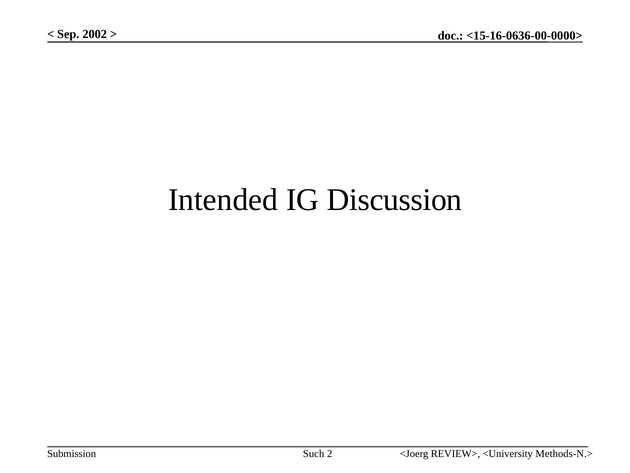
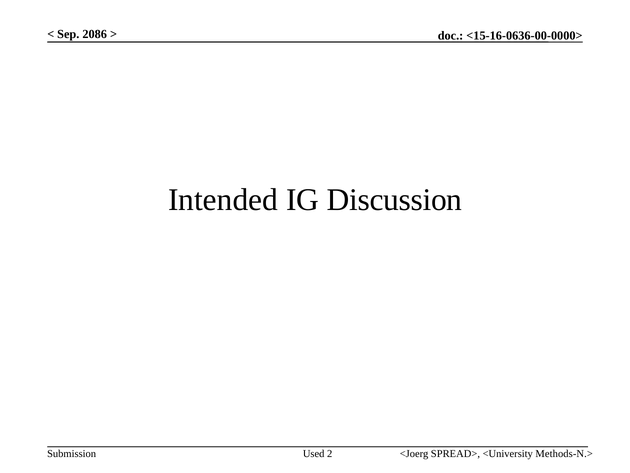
2002: 2002 -> 2086 (95, 34)
REVIEW>: REVIEW> -> SPREAD> (455, 453)
Such: Such -> Used (314, 453)
